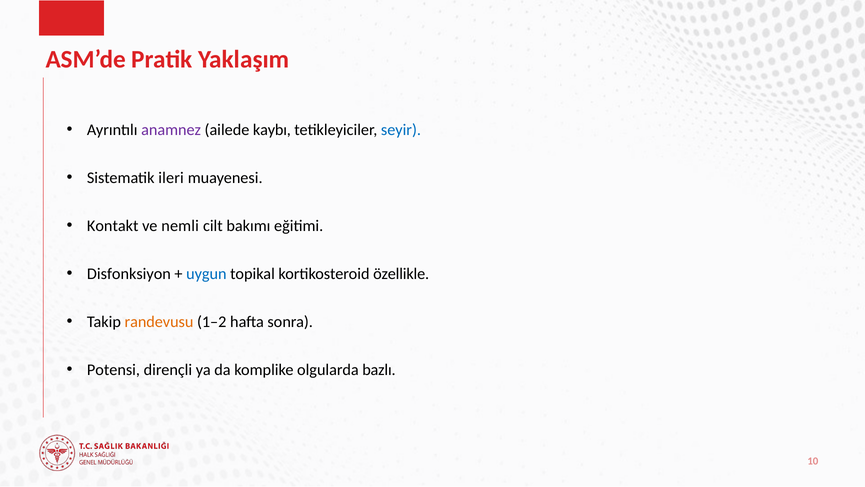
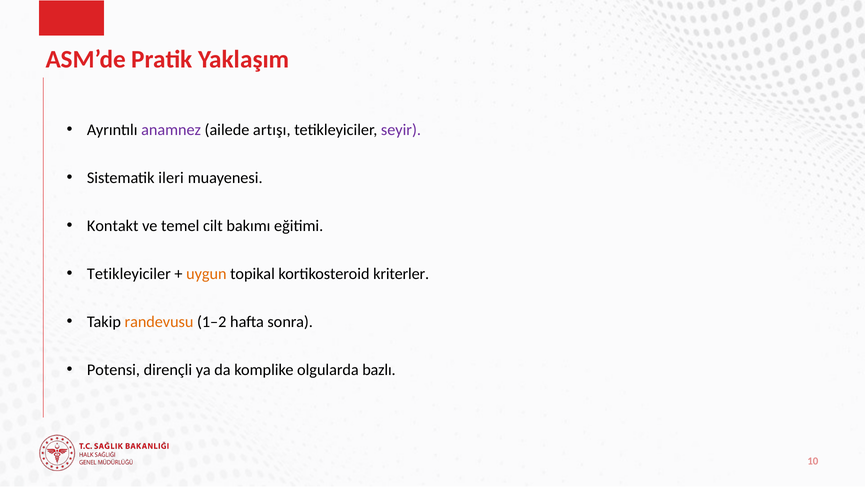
kaybı: kaybı -> artışı (272, 130)
seyir colour: blue -> purple (401, 130)
nemli: nemli -> temel (180, 226)
Disfonksiyon: Disfonksiyon -> Tetikleyiciler (129, 274)
uygun colour: blue -> orange (206, 274)
özellikle: özellikle -> kriterler (401, 274)
